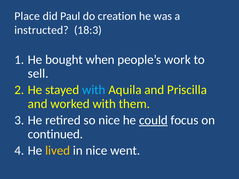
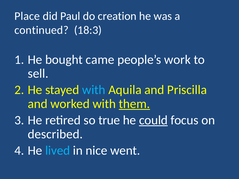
instructed: instructed -> continued (41, 30)
when: when -> came (100, 60)
them underline: none -> present (134, 104)
so nice: nice -> true (109, 120)
continued: continued -> described (55, 134)
lived colour: yellow -> light blue (58, 151)
